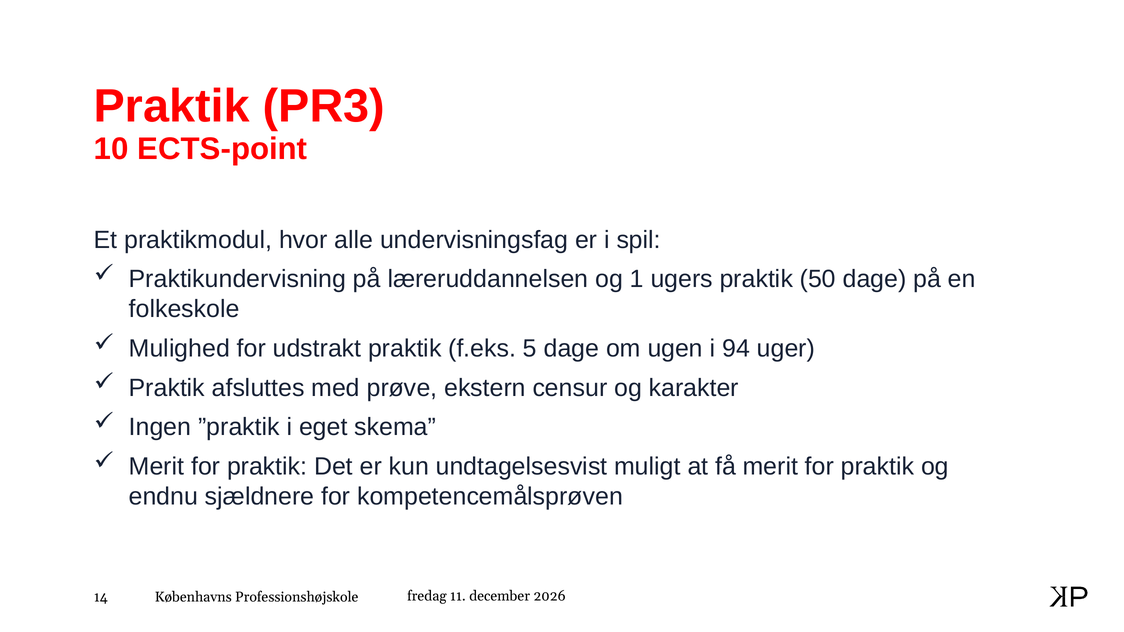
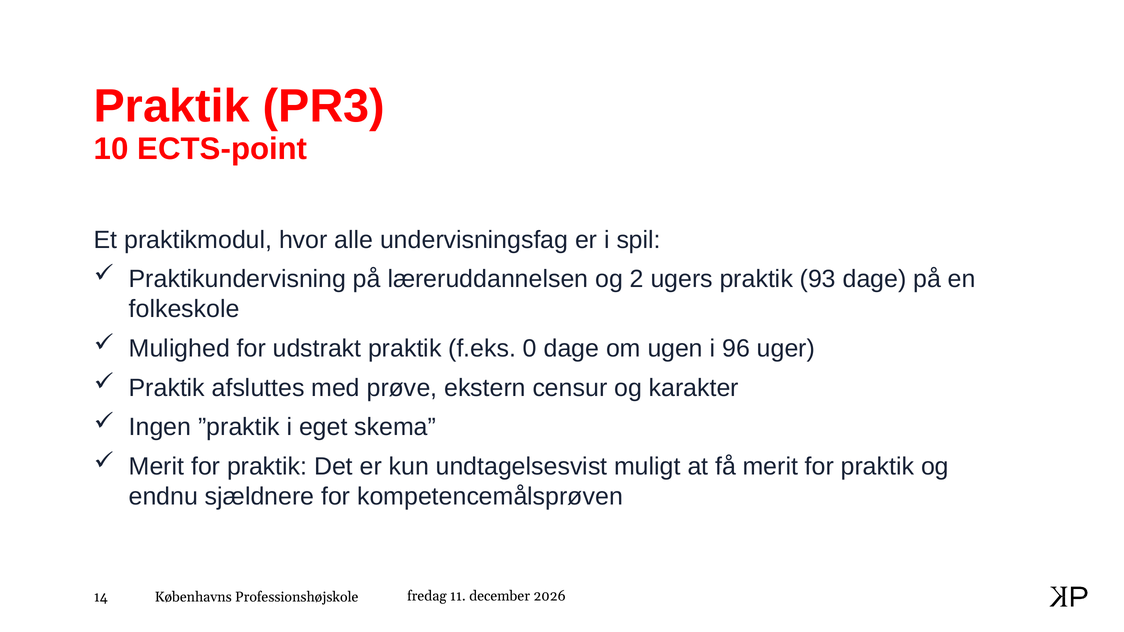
1: 1 -> 2 (637, 279)
50: 50 -> 93 (818, 279)
5: 5 -> 0 (530, 349)
94: 94 -> 96 (736, 349)
